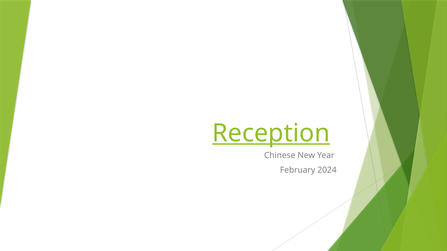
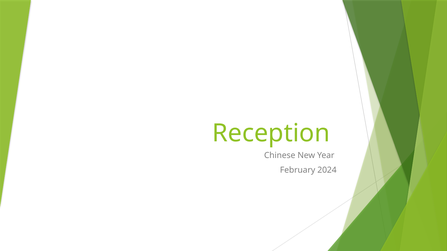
Reception underline: present -> none (271, 133)
